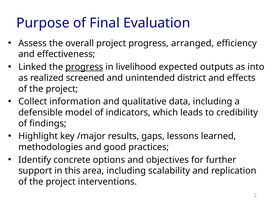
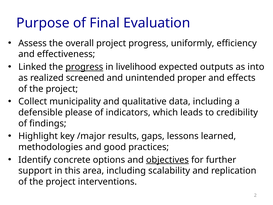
arranged: arranged -> uniformly (193, 43)
district: district -> proper (192, 78)
information: information -> municipality (75, 101)
model: model -> please (79, 112)
objectives underline: none -> present (167, 160)
